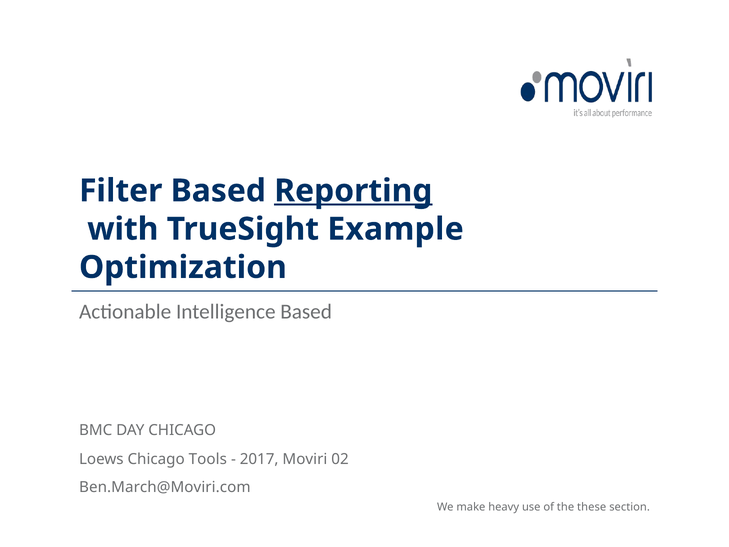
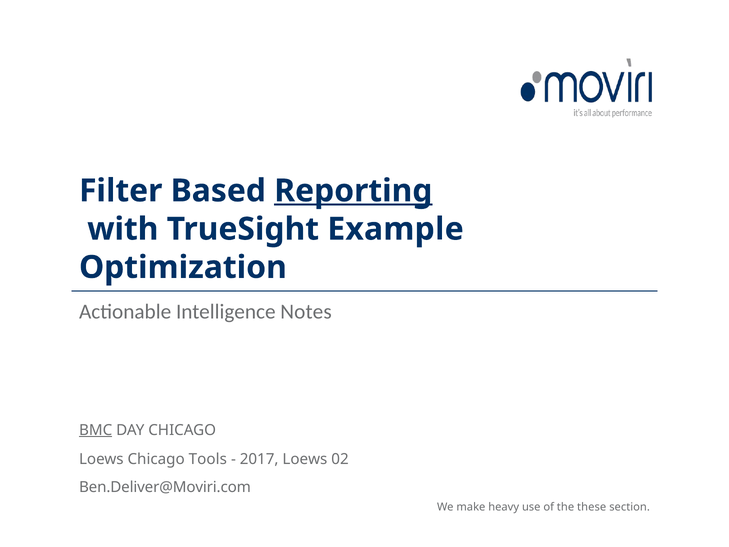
Intelligence Based: Based -> Notes (306, 312)
BMC underline: none -> present (96, 430)
2017 Moviri: Moviri -> Loews (305, 459)
Ben.March@Moviri.com: Ben.March@Moviri.com -> Ben.Deliver@Moviri.com (165, 487)
